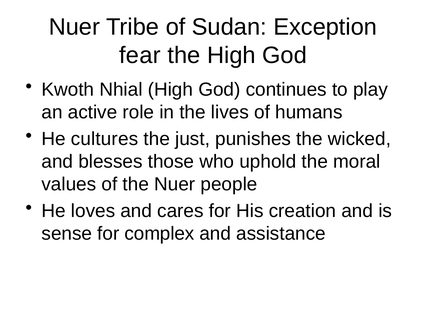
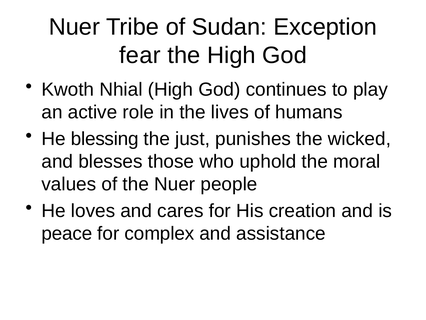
cultures: cultures -> blessing (105, 139)
sense: sense -> peace (67, 233)
